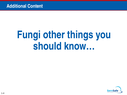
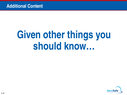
Fungi: Fungi -> Given (29, 35)
